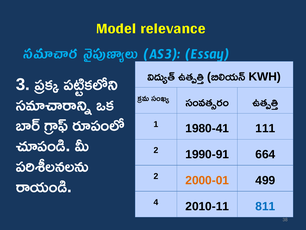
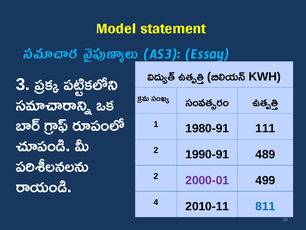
relevance: relevance -> statement (173, 26)
1980-41: 1980-41 -> 1980-91 (207, 128)
664: 664 -> 489 (265, 154)
2000-01 colour: orange -> purple (207, 180)
